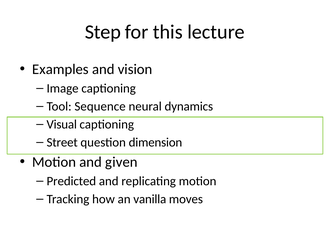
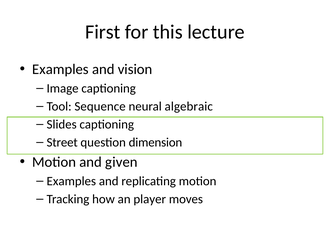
Step: Step -> First (103, 32)
dynamics: dynamics -> algebraic (189, 106)
Visual: Visual -> Slides (62, 124)
Predicted: Predicted -> Examples (71, 181)
vanilla: vanilla -> player (150, 199)
